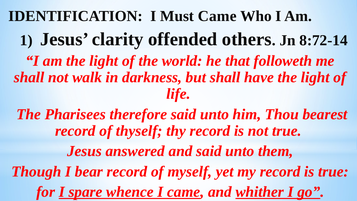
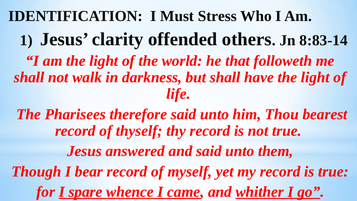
Must Came: Came -> Stress (217, 16)
8:72-14: 8:72-14 -> 8:83-14 (324, 40)
